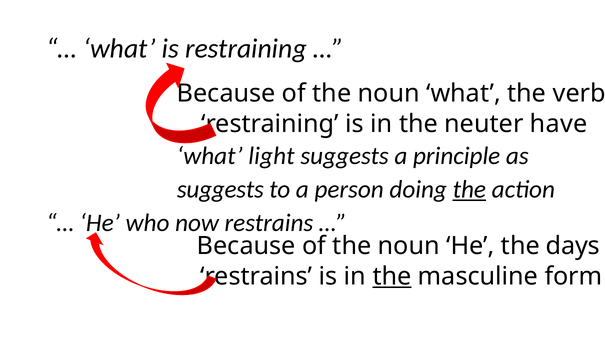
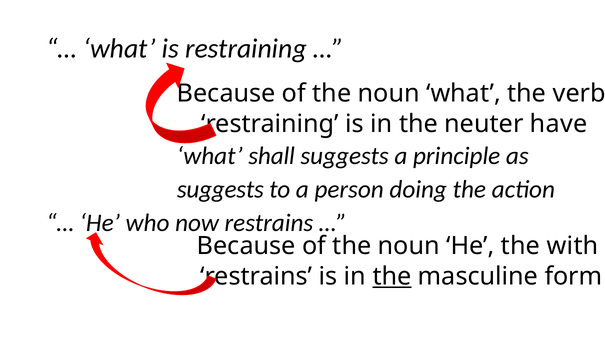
light: light -> shall (272, 156)
the underline: present -> none (469, 190)
days: days -> with (573, 246)
